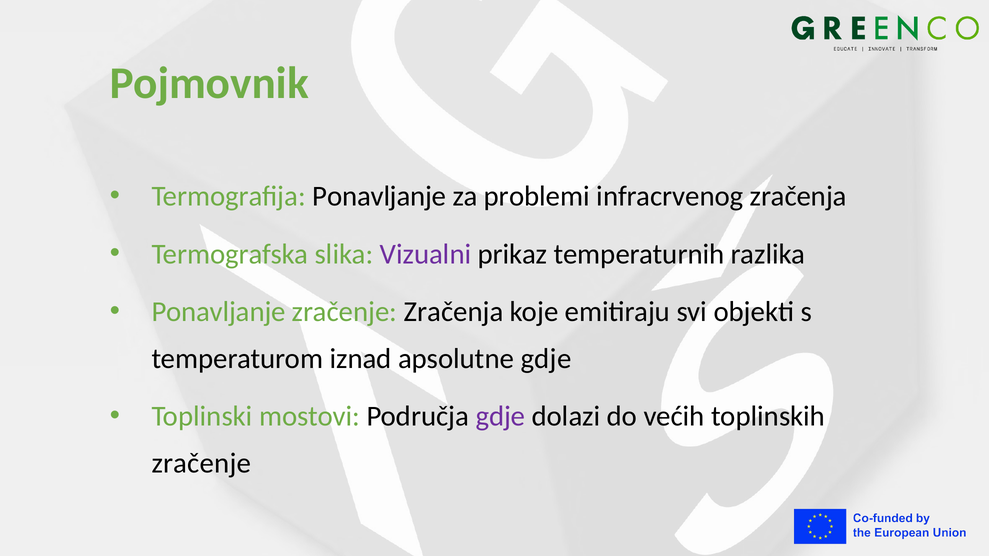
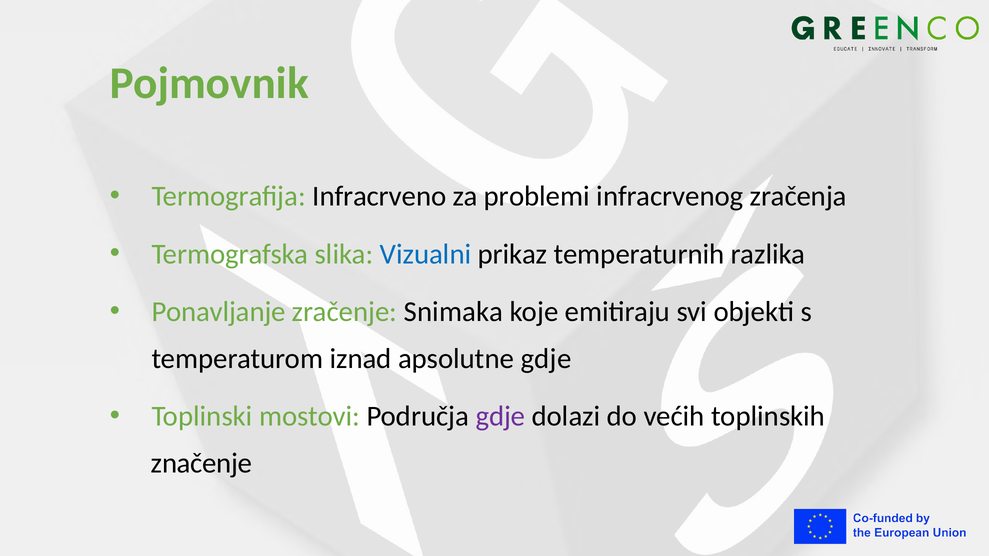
Termografija Ponavljanje: Ponavljanje -> Infracrveno (379, 196)
Vizualni colour: purple -> blue (426, 254)
zračenje Zračenja: Zračenja -> Snimaka (454, 312)
zračenje: zračenje -> značenje (202, 463)
